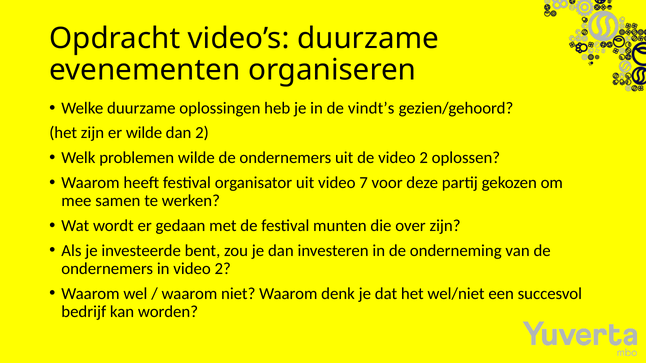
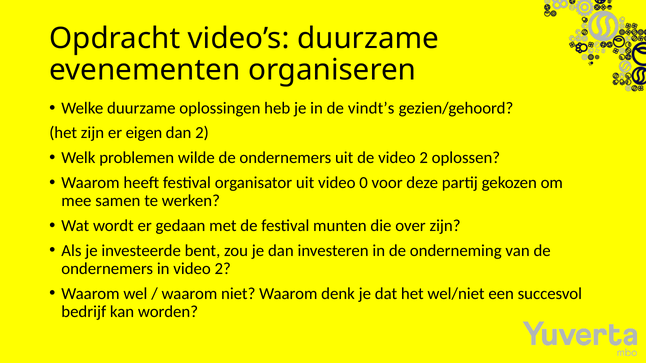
er wilde: wilde -> eigen (144, 133)
7: 7 -> 0 (364, 183)
